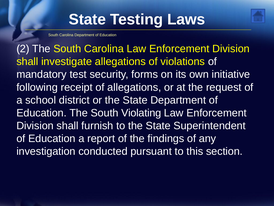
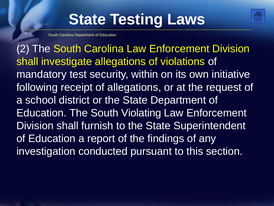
forms: forms -> within (145, 74)
